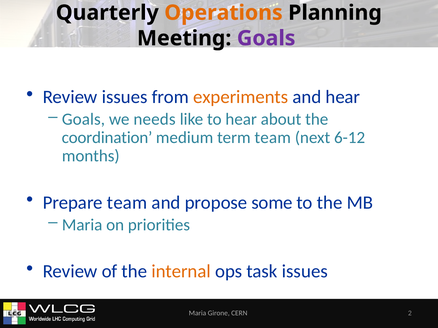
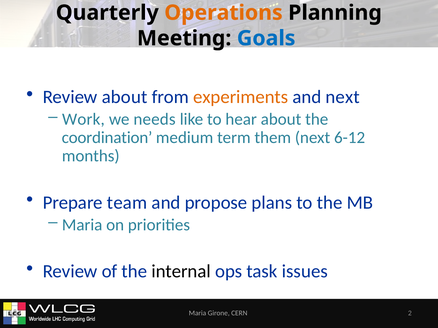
Goals colour: purple -> blue (266, 38)
Review issues: issues -> about (125, 97)
and hear: hear -> next (343, 97)
Goals: Goals -> Work (83, 119)
term team: team -> them (273, 138)
some: some -> plans (272, 203)
internal colour: orange -> black (181, 272)
